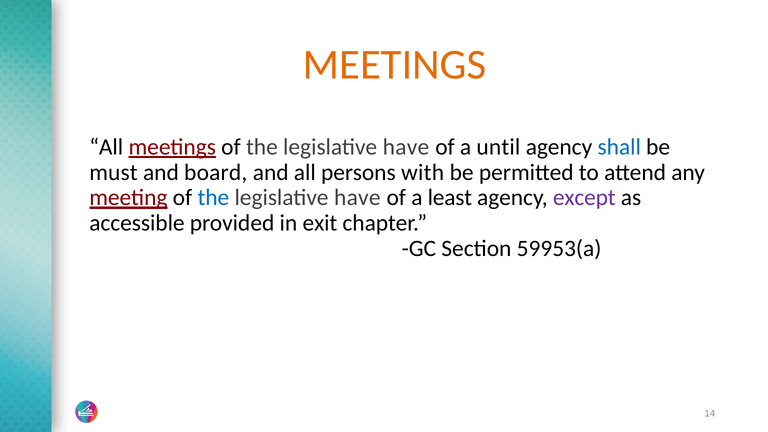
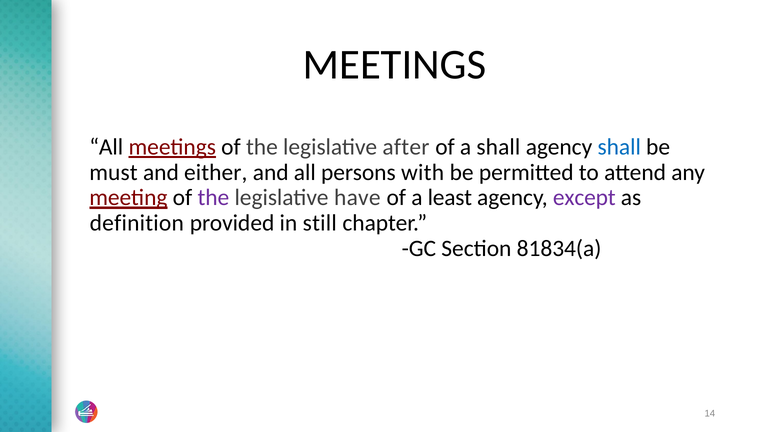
MEETINGS colour: orange -> black (395, 64)
have: have -> after (406, 147)
a until: until -> shall (498, 147)
board: board -> either (216, 172)
the colour: blue -> purple (213, 198)
accessible: accessible -> definition (137, 223)
exit: exit -> still (320, 223)
59953(a: 59953(a -> 81834(a (559, 248)
